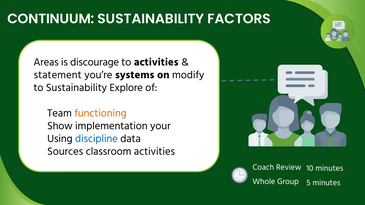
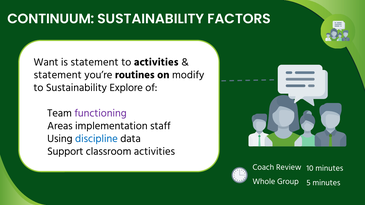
Areas: Areas -> Want (46, 62)
is discourage: discourage -> statement (95, 62)
systems: systems -> routines (135, 75)
functioning colour: orange -> purple (101, 113)
Show: Show -> Areas (60, 126)
your: your -> staff (160, 126)
Sources: Sources -> Support (65, 152)
